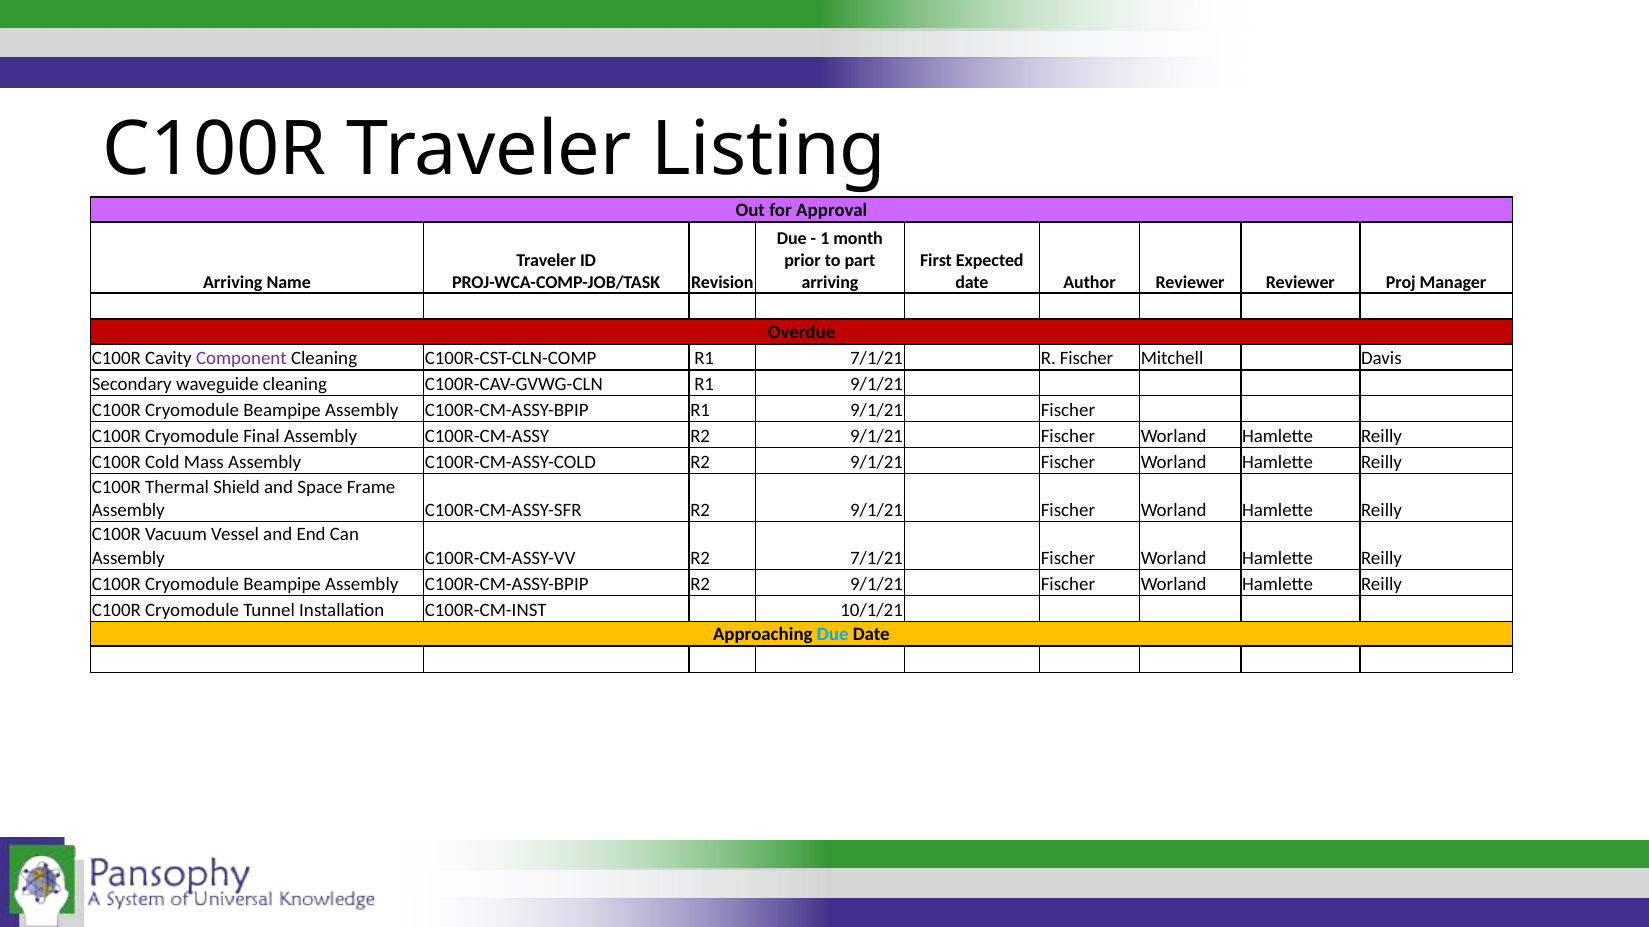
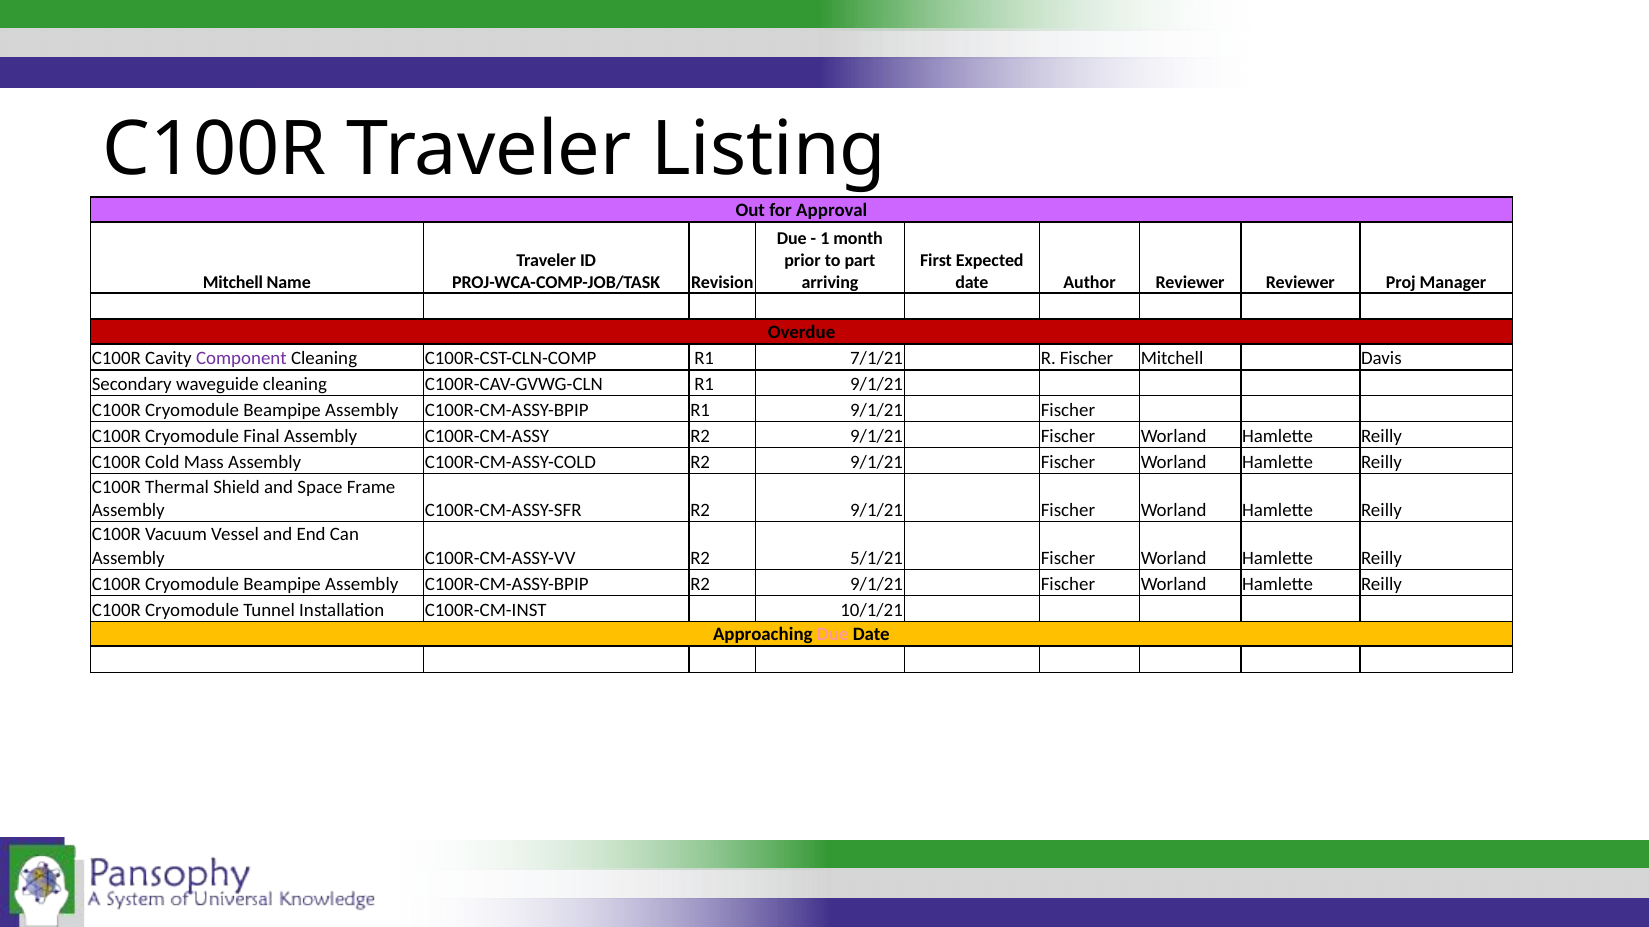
Arriving: Arriving -> Mitchell (233, 282)
R2 7/1/21: 7/1/21 -> 5/1/21 (877, 558)
Due colour: light blue -> pink (833, 635)
